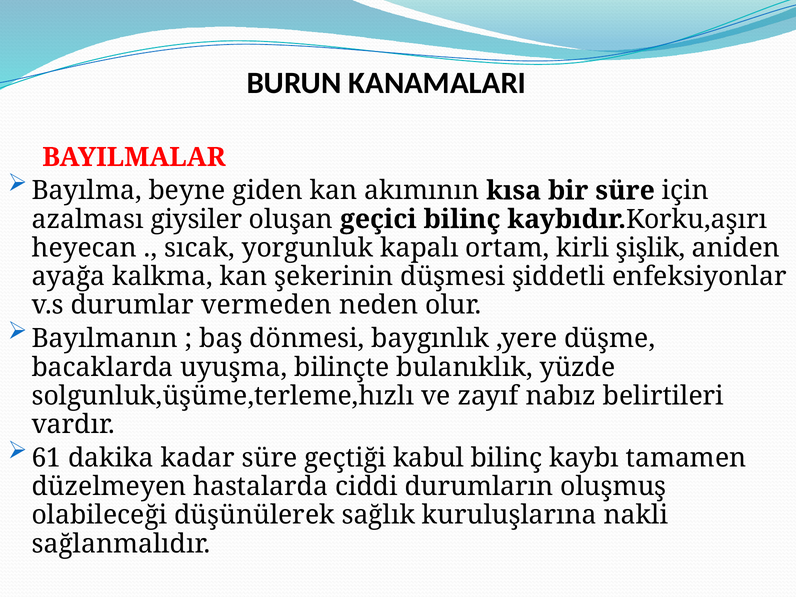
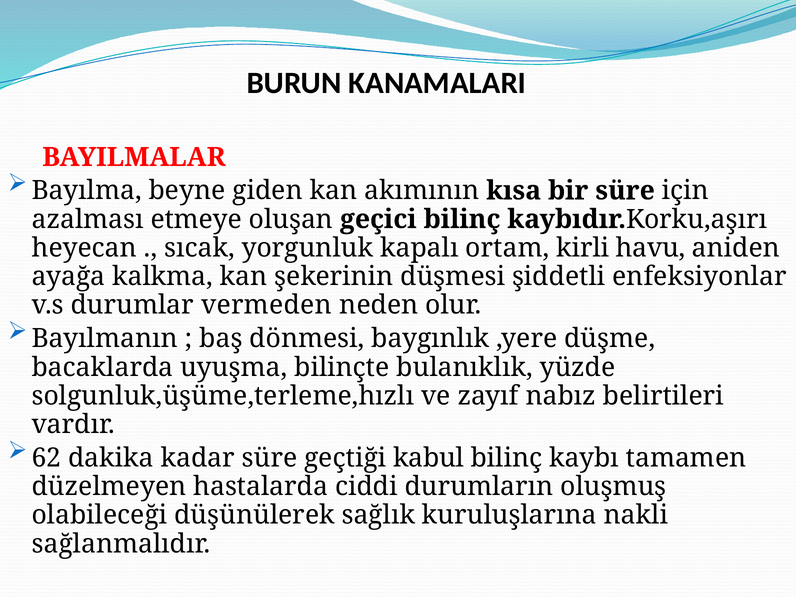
giysiler: giysiler -> etmeye (196, 219)
şişlik: şişlik -> havu (651, 248)
61: 61 -> 62 (47, 458)
